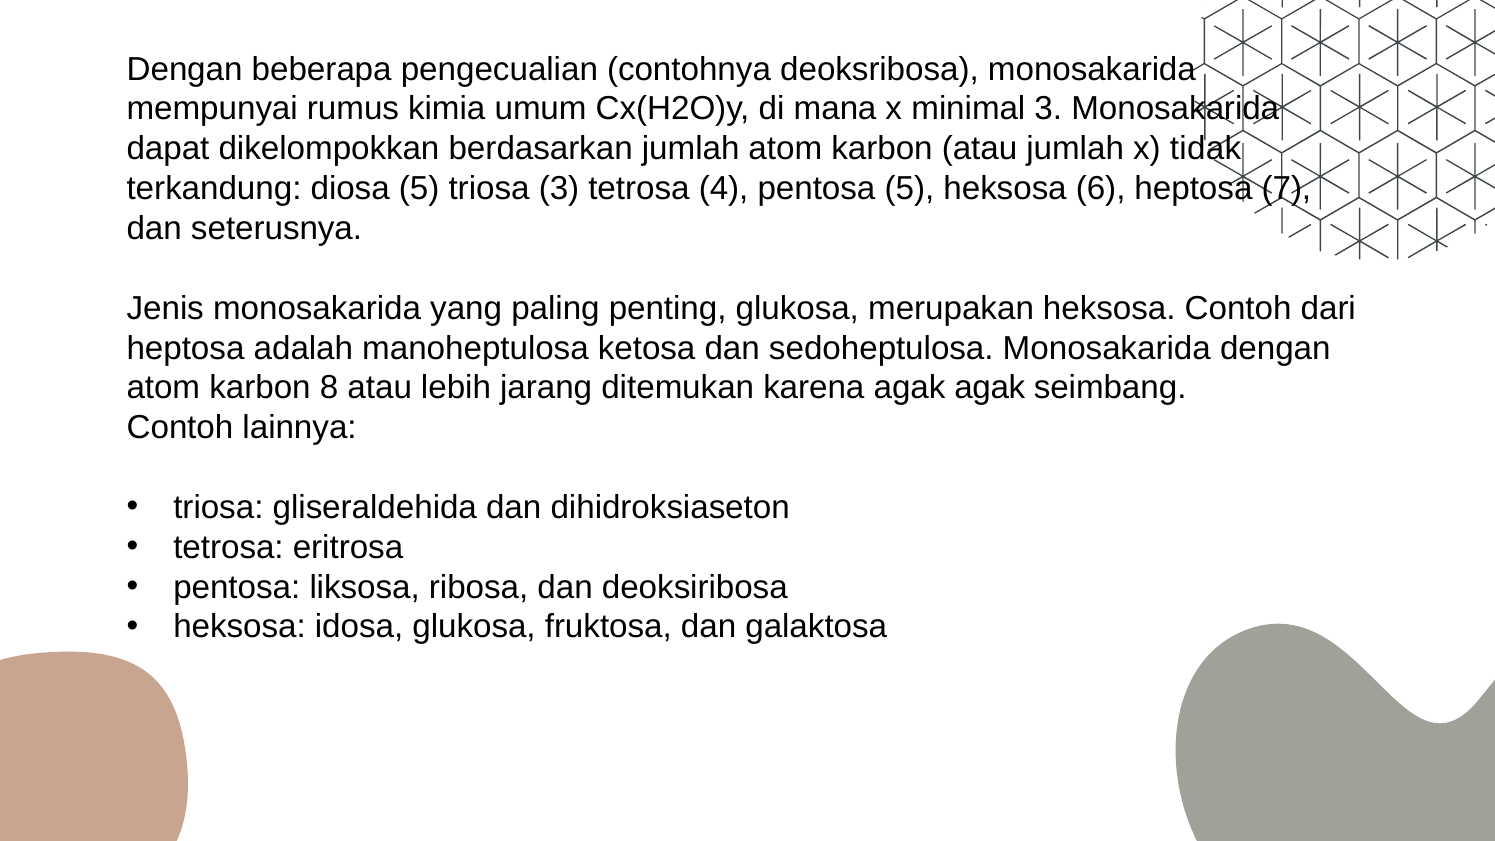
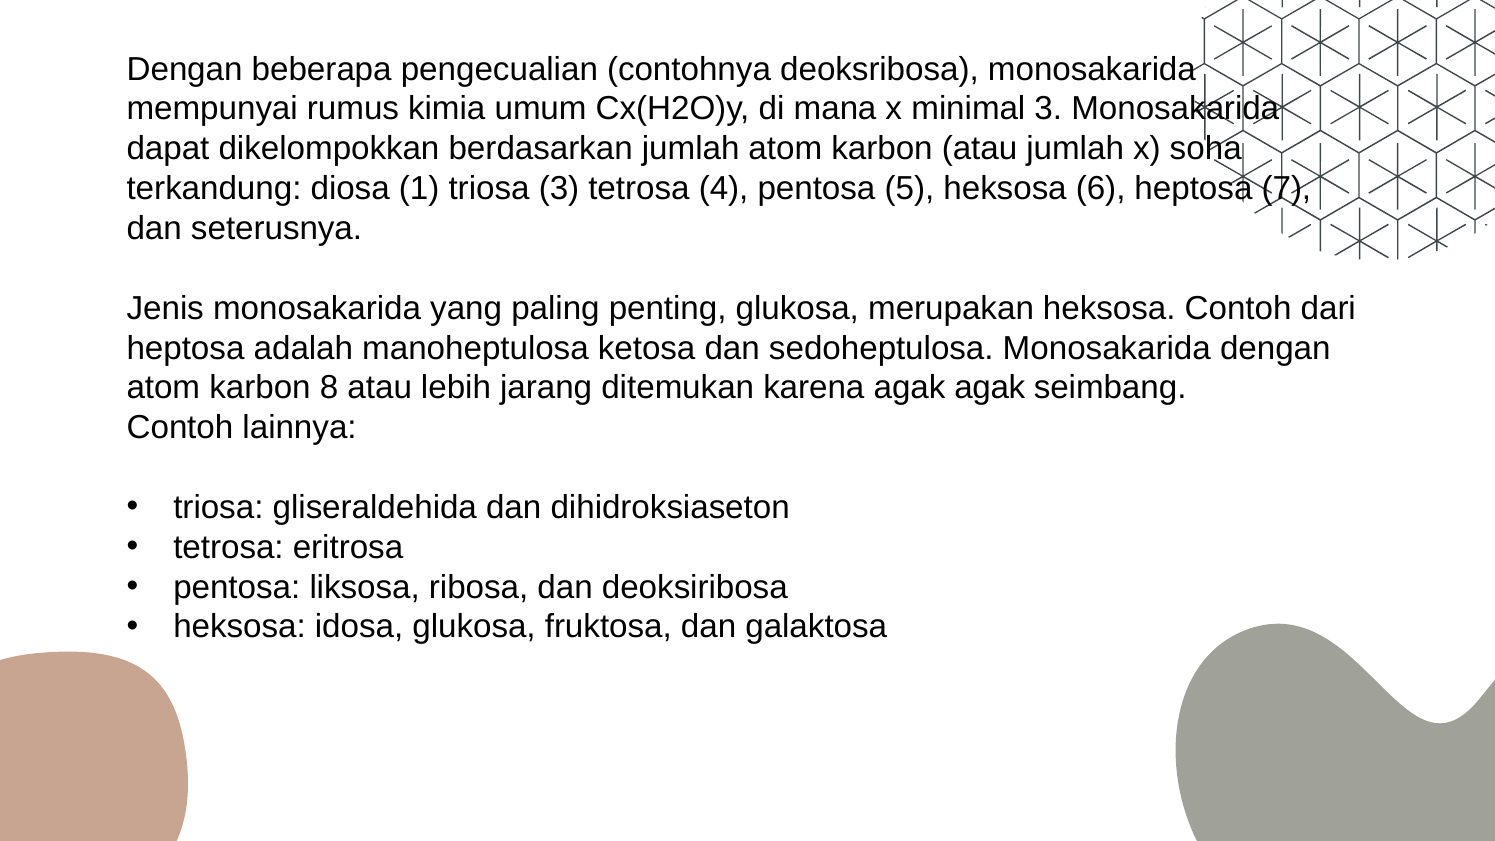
tidak: tidak -> soha (1206, 149)
diosa 5: 5 -> 1 (419, 189)
